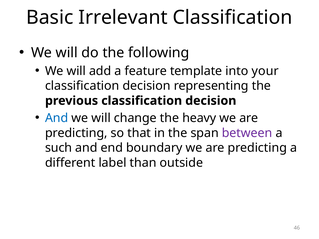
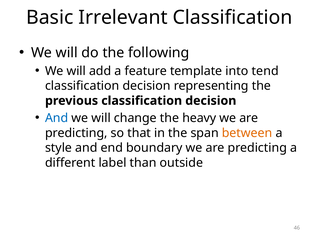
your: your -> tend (265, 71)
between colour: purple -> orange (247, 133)
such: such -> style (59, 148)
